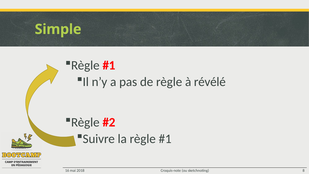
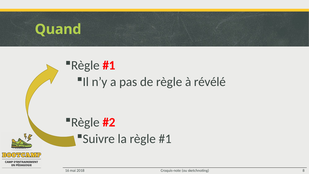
Simple: Simple -> Quand (58, 29)
